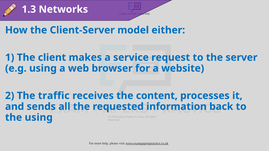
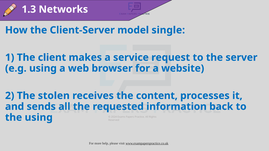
either: either -> single (168, 30)
traffic: traffic -> stolen (54, 96)
